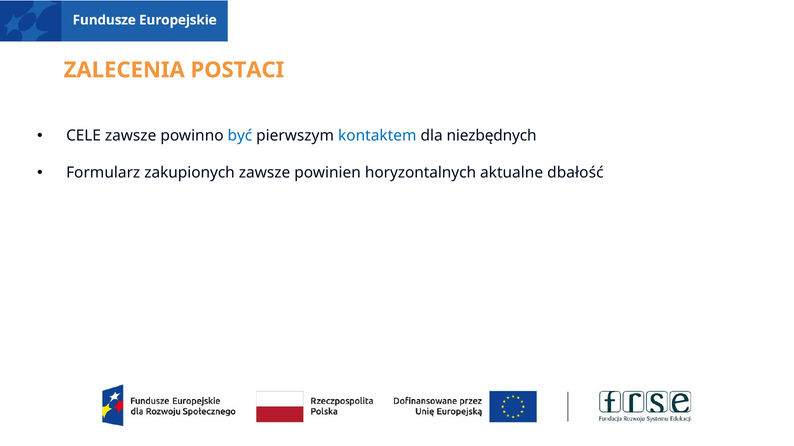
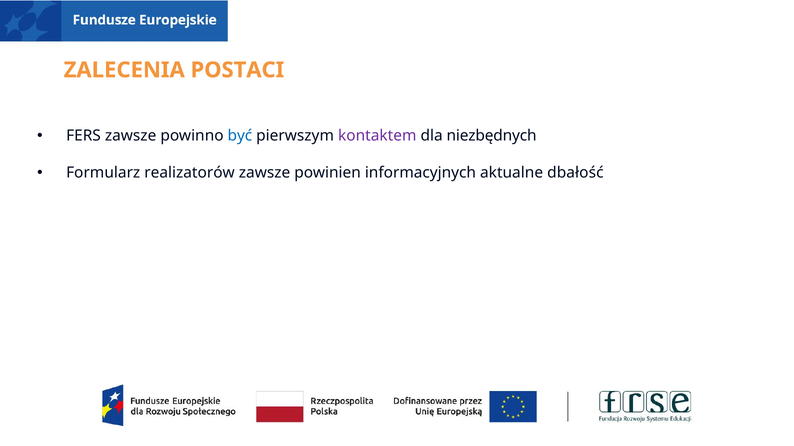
CELE: CELE -> FERS (84, 136)
kontaktem colour: blue -> purple (377, 136)
zakupionych: zakupionych -> realizatorów (190, 173)
horyzontalnych: horyzontalnych -> informacyjnych (420, 173)
